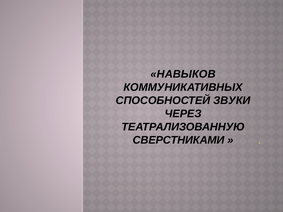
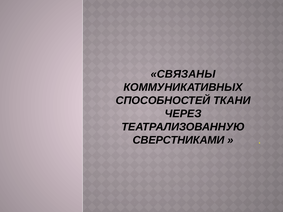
НАВЫКОВ: НАВЫКОВ -> СВЯЗАНЫ (183, 74)
ЗВУКИ: ЗВУКИ -> ТКАНИ (232, 101)
